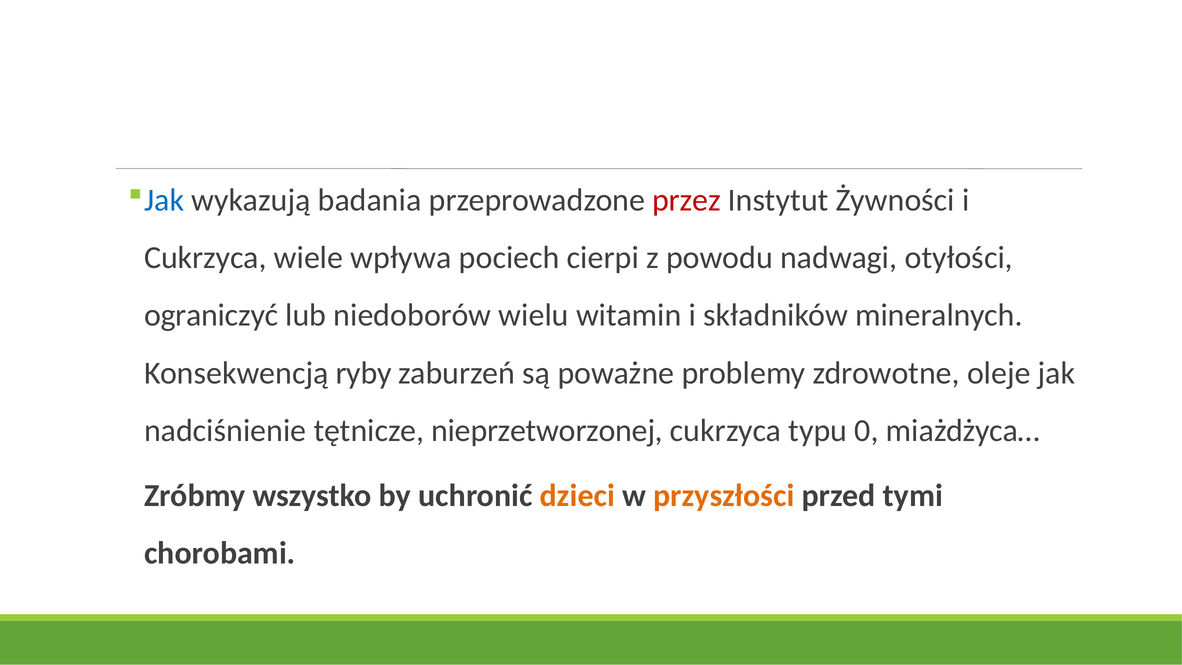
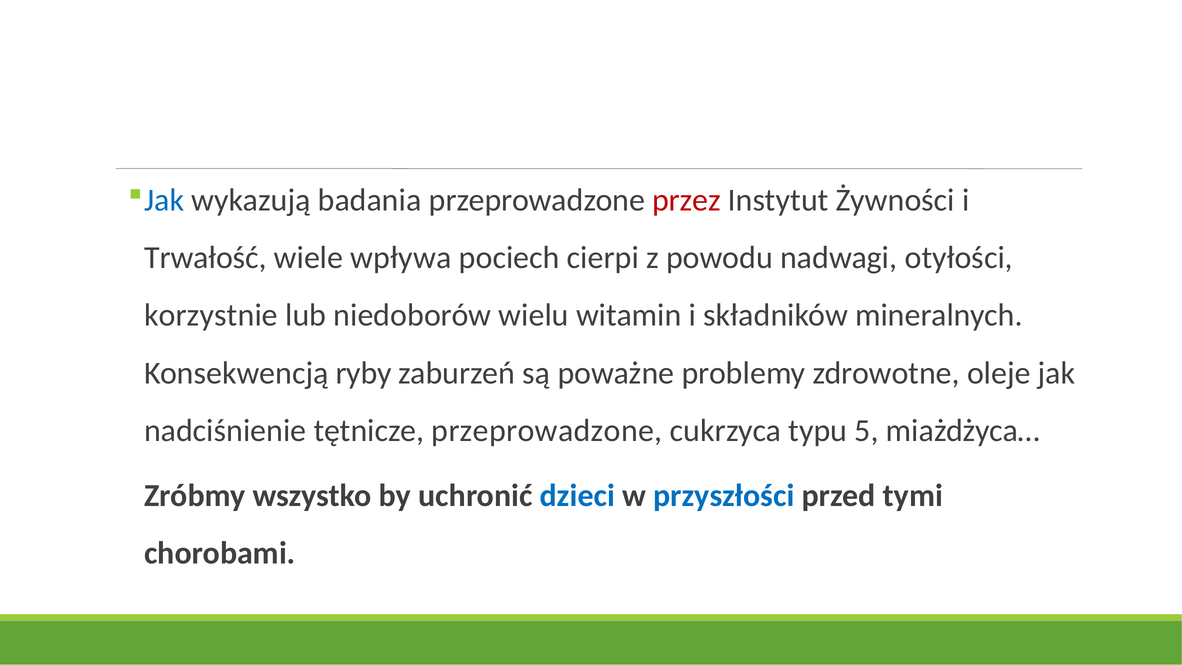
Cukrzyca: Cukrzyca -> Trwałość (205, 258)
ograniczyć: ograniczyć -> korzystnie (211, 315)
tętnicze nieprzetworzonej: nieprzetworzonej -> przeprowadzone (547, 431)
0: 0 -> 5 (867, 431)
dzieci colour: orange -> blue (577, 496)
przyszłości colour: orange -> blue (724, 496)
